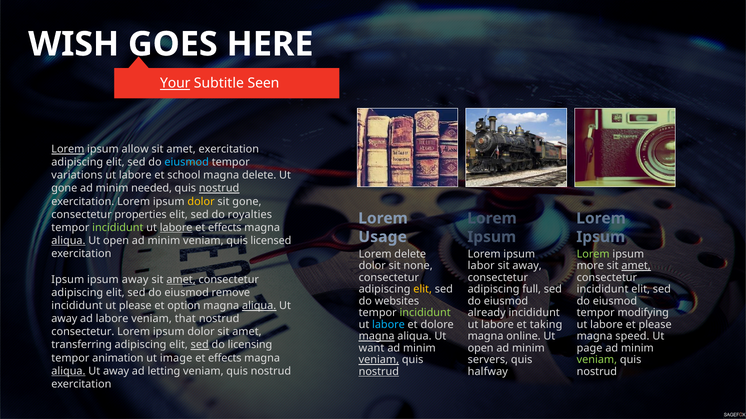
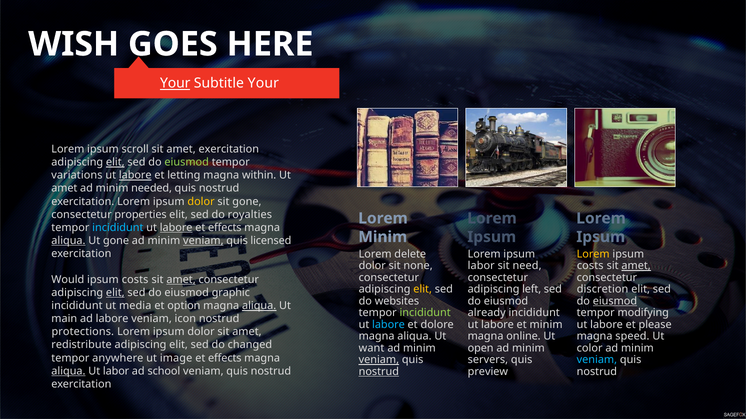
Subtitle Seen: Seen -> Your (263, 83)
Lorem underline: present -> none (68, 149)
allow: allow -> scroll (135, 149)
elit underline: none -> present (115, 163)
eiusmod colour: light blue -> light green (187, 163)
labore underline: none -> present (135, 176)
school: school -> letting (184, 176)
magna delete: delete -> within (259, 176)
gone: gone -> amet (64, 189)
nostrud underline: present -> none (219, 189)
incididunt colour: light green -> light blue (118, 228)
Usage: Usage -> Minim (383, 237)
open: open -> gone (116, 241)
veniam underline: none -> present (203, 241)
Lorem colour: light green -> yellow (593, 255)
sit away: away -> need (527, 266)
more: more -> costs (590, 266)
Ipsum: Ipsum -> Would (68, 280)
away: away -> costs (135, 280)
full: full -> left (532, 290)
incididunt: incididunt -> discretion (603, 290)
elit underline: none -> present (115, 293)
remove: remove -> graphic (231, 293)
eiusmod underline: none -> present (615, 302)
ut please: please -> media (135, 306)
away: away -> main (64, 319)
that: that -> icon (185, 319)
et taking: taking -> minim (546, 325)
consectetur: consectetur -> protections (83, 332)
magna underline: present -> none (377, 337)
transferring: transferring -> redistribute (82, 345)
sed underline: present -> none (200, 345)
licensing: licensing -> changed (250, 345)
page: page -> color (590, 349)
animation: animation -> anywhere (118, 358)
veniam colour: light green -> light blue (597, 360)
away: away -> labor (116, 372)
letting: letting -> school (164, 372)
halfway: halfway -> preview (488, 372)
